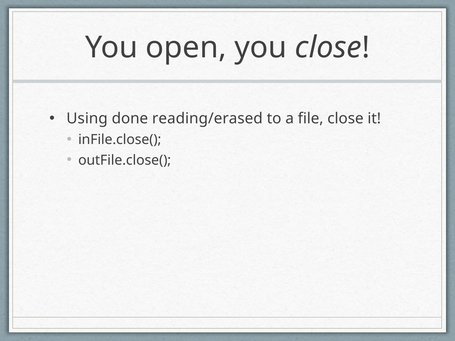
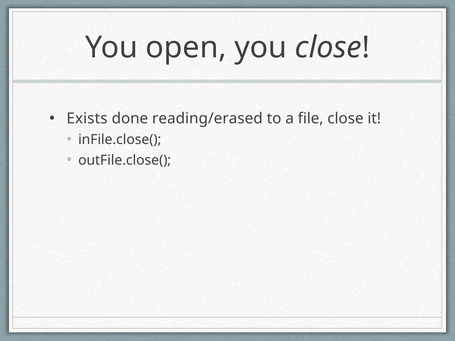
Using: Using -> Exists (87, 119)
